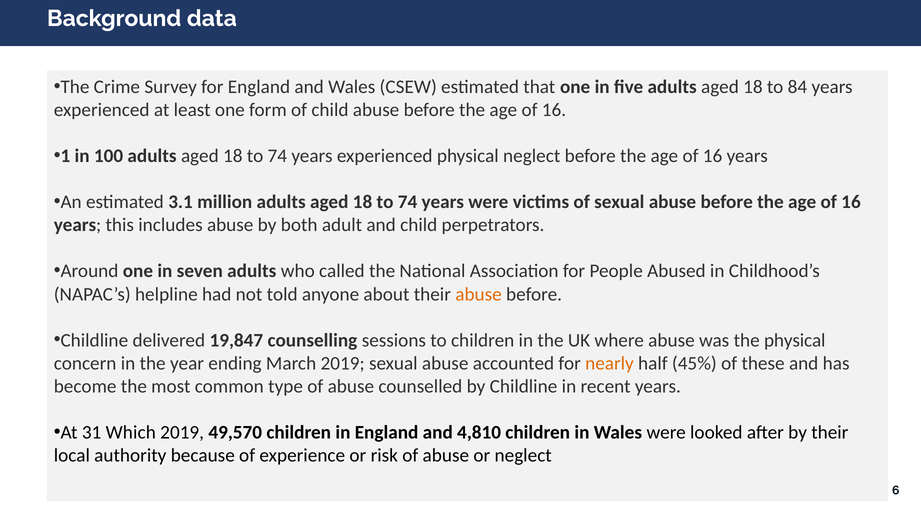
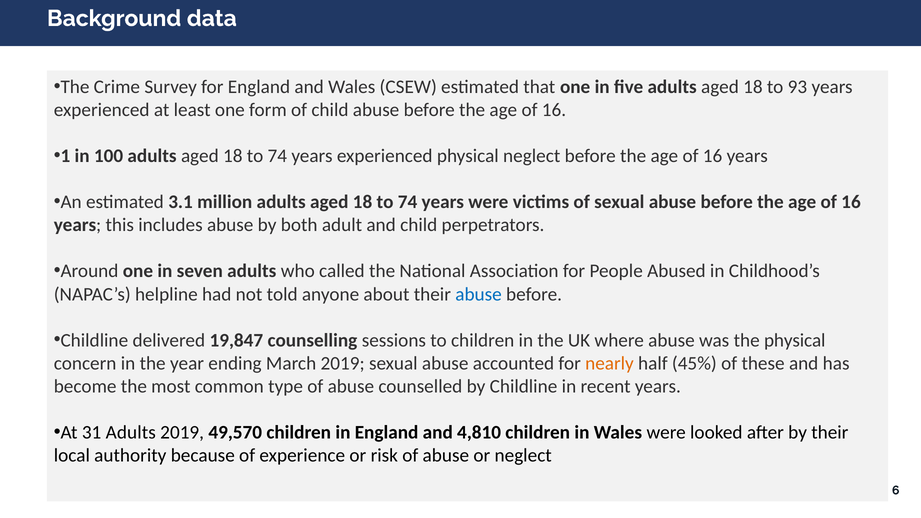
84: 84 -> 93 (797, 87)
abuse colour: orange -> blue (479, 294)
31 Which: Which -> Adults (131, 432)
